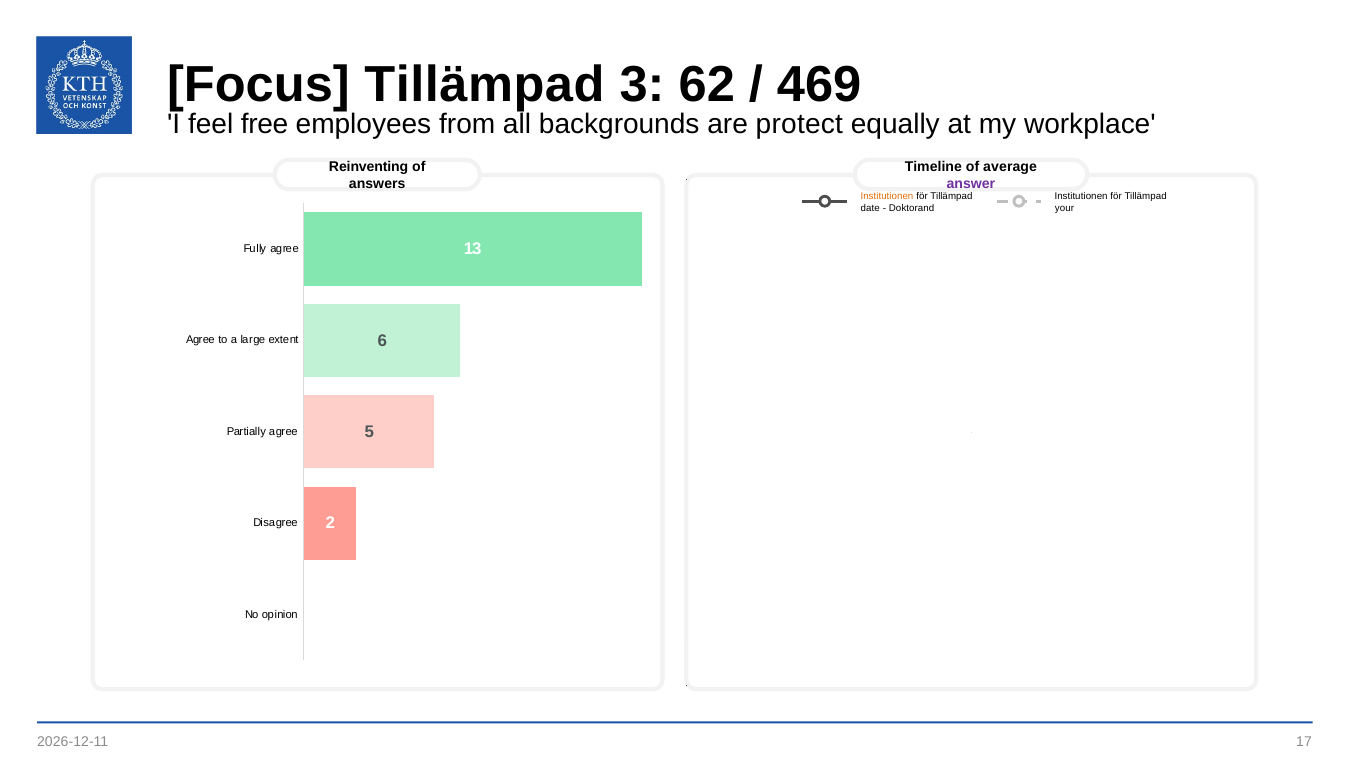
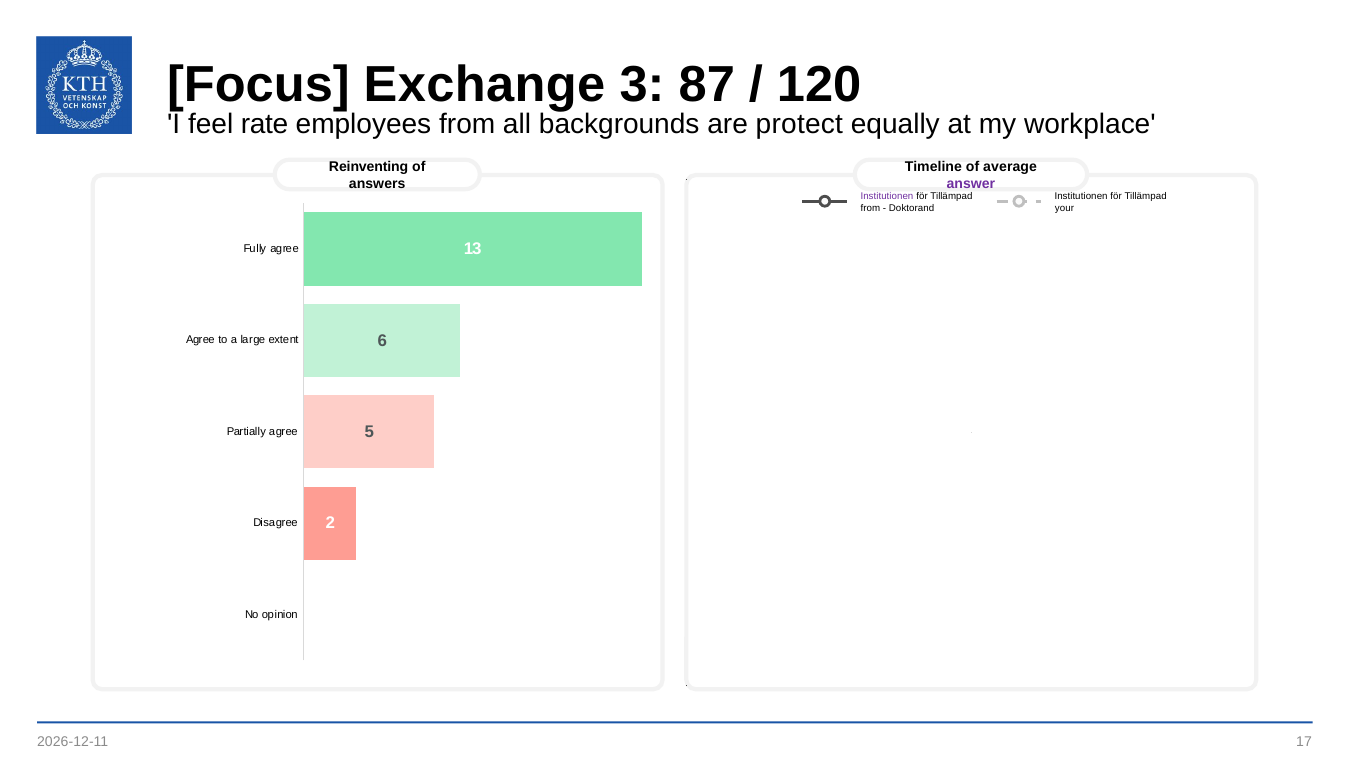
Focus Tillämpad: Tillämpad -> Exchange (484, 84)
62: 62 -> 87 (707, 84)
469: 469 -> 120 (819, 84)
free: free -> rate (265, 124)
Institutionen colour: orange -> purple (887, 196)
date: date -> from (870, 208)
